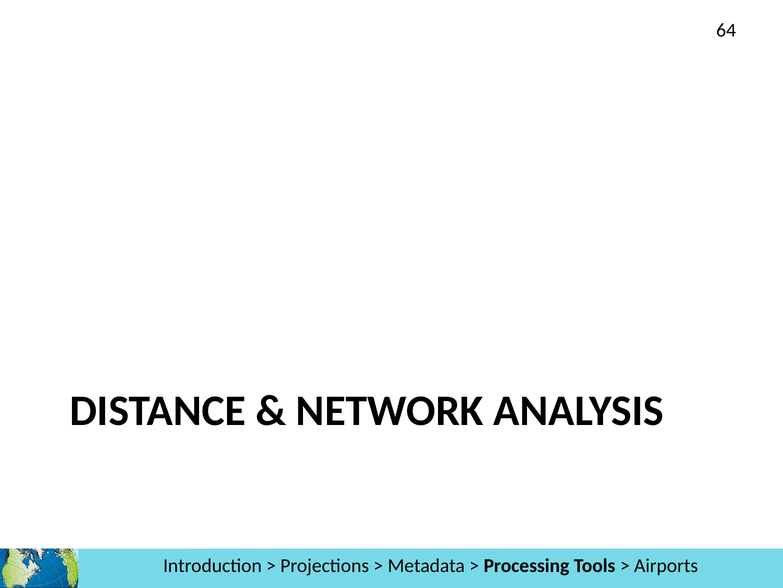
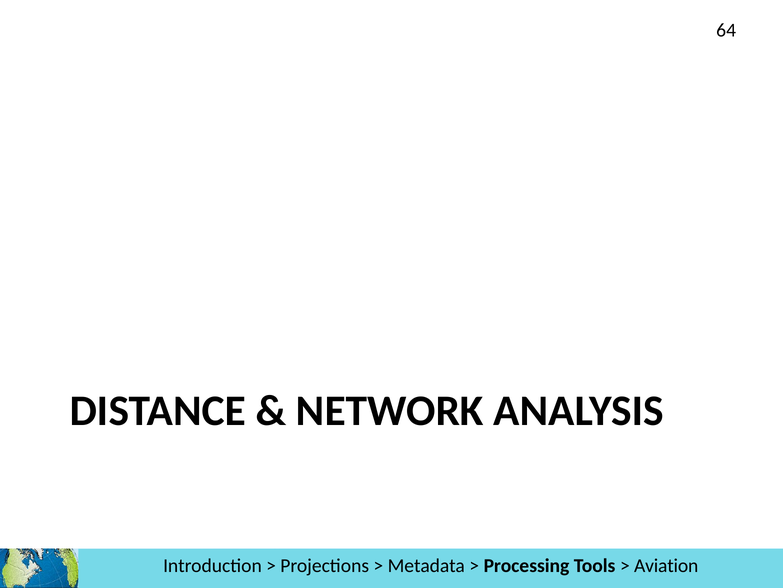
Airports: Airports -> Aviation (666, 565)
